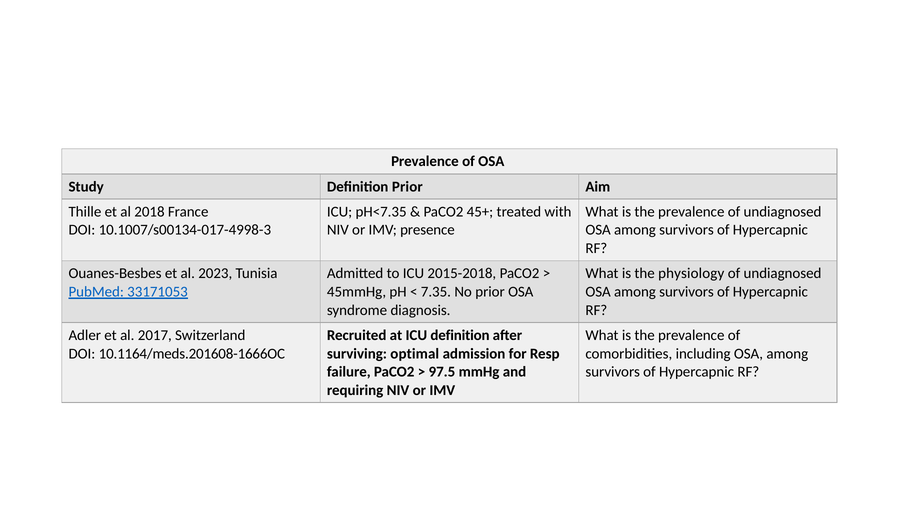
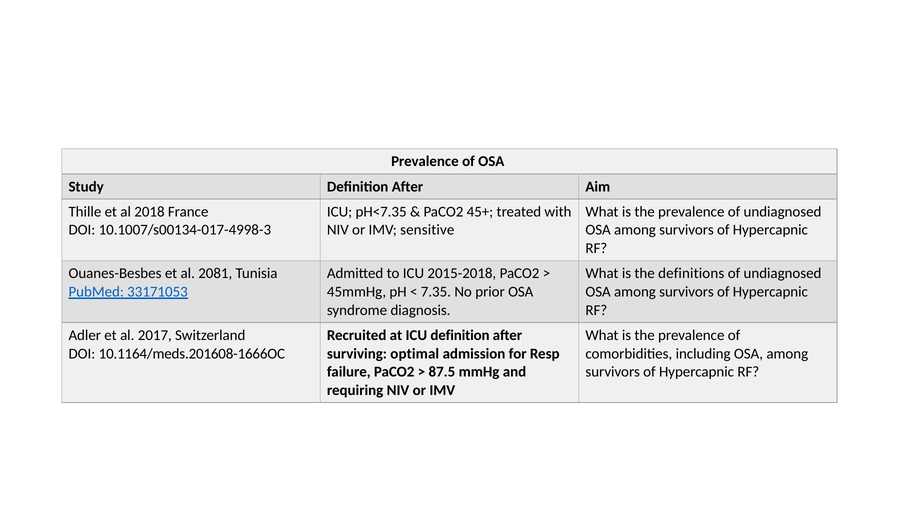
Study Definition Prior: Prior -> After (407, 187)
presence: presence -> sensitive (427, 230)
2023: 2023 -> 2081 (215, 273)
physiology: physiology -> definitions (691, 273)
97.5: 97.5 -> 87.5 (442, 372)
